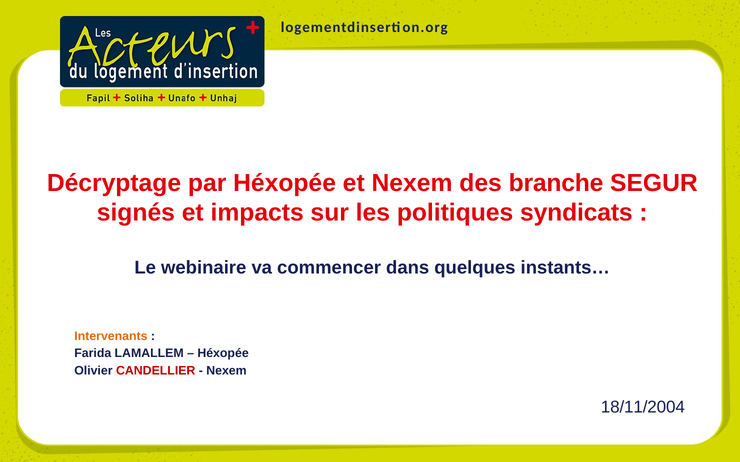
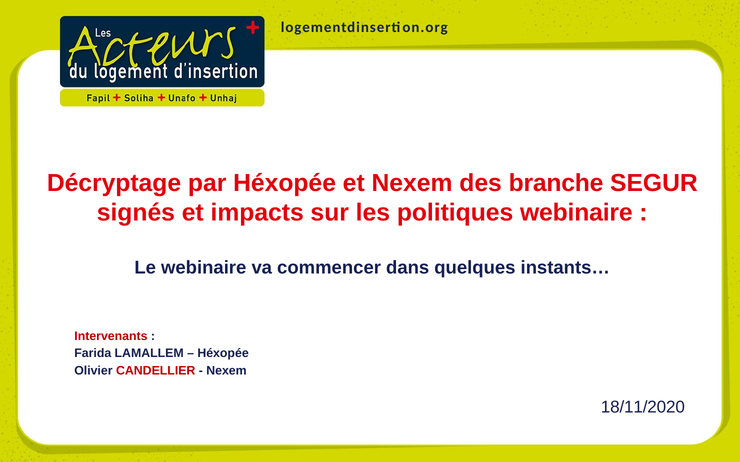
politiques syndicats: syndicats -> webinaire (576, 213)
Intervenants colour: orange -> red (111, 337)
18/11/2004: 18/11/2004 -> 18/11/2020 (643, 407)
